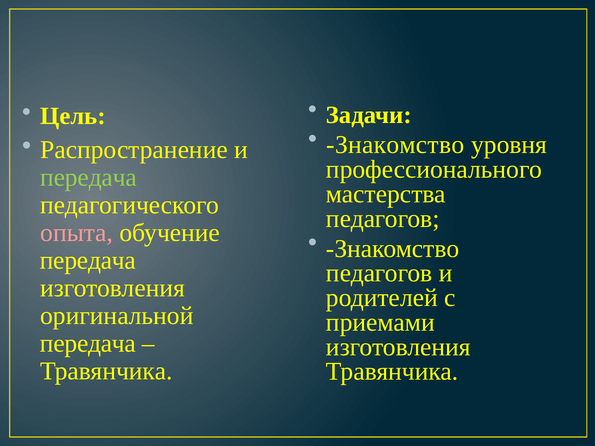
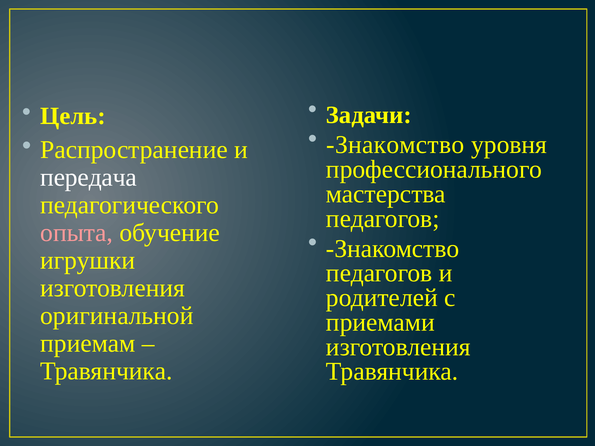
передача colour: light green -> white (88, 177)
передача: передача -> игрушки (88, 261)
передача: передача -> приемам (88, 344)
